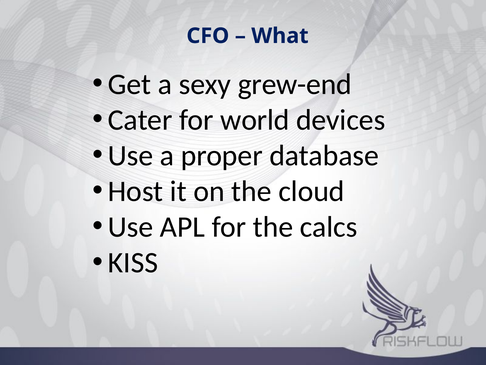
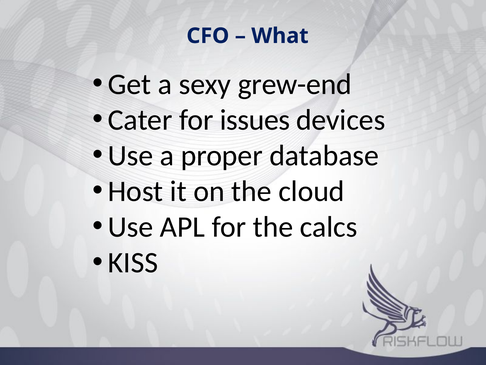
world: world -> issues (255, 120)
